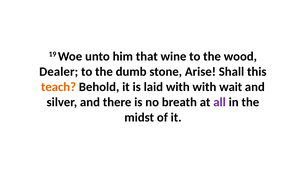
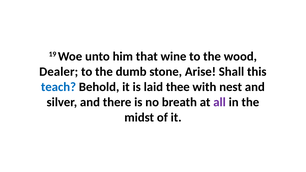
teach colour: orange -> blue (58, 87)
laid with: with -> thee (178, 87)
wait: wait -> nest (231, 87)
